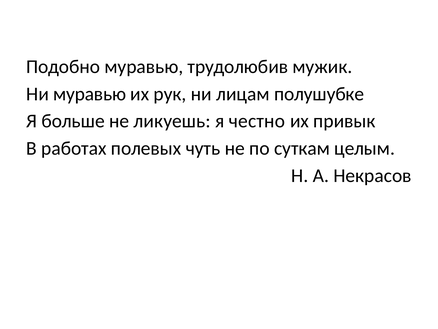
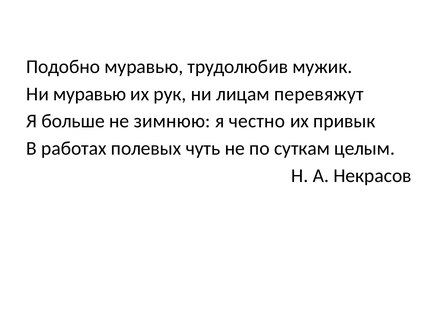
полушубке: полушубке -> перевяжут (319, 94)
ликуешь: ликуешь -> зимнюю (172, 121)
